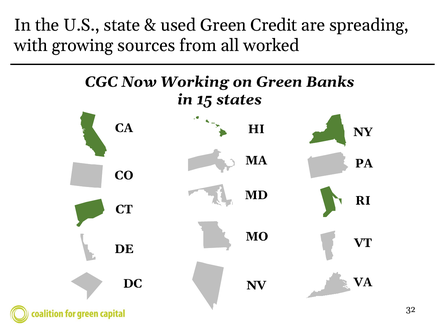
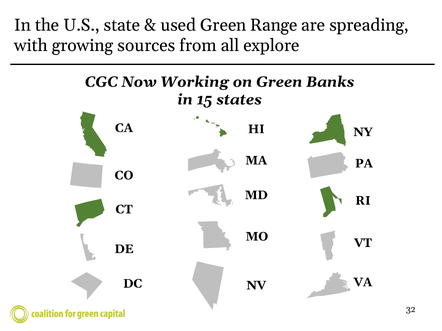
Credit: Credit -> Range (274, 25)
worked: worked -> explore (271, 46)
